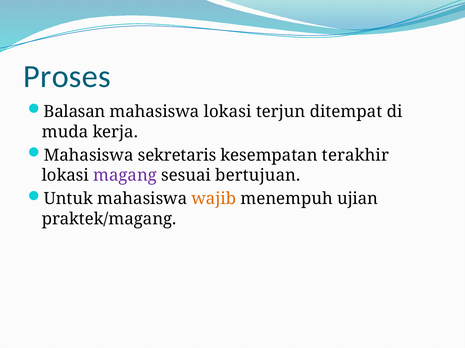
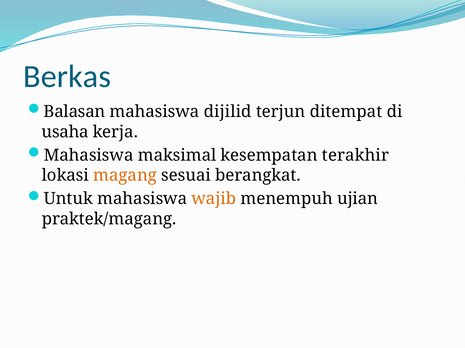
Proses: Proses -> Berkas (67, 77)
mahasiswa lokasi: lokasi -> dijilid (228, 112)
muda: muda -> usaha (65, 132)
sekretaris: sekretaris -> maksimal (177, 156)
magang colour: purple -> orange (125, 176)
bertujuan: bertujuan -> berangkat (258, 176)
